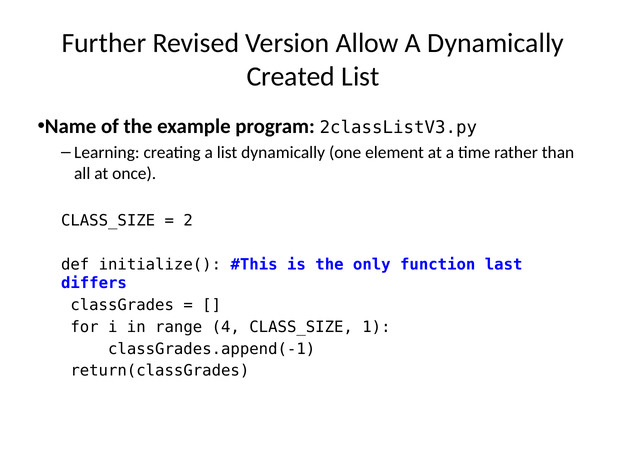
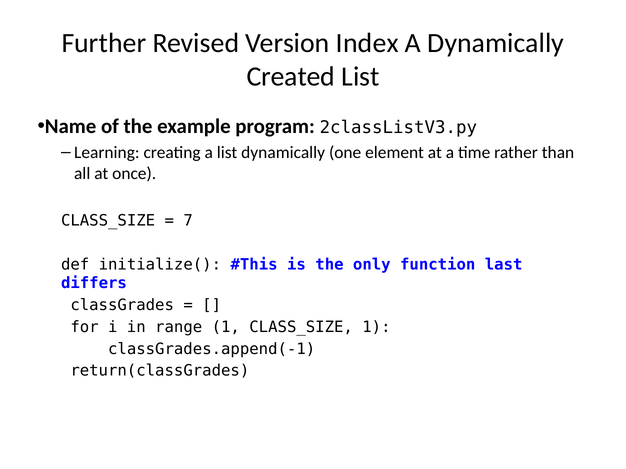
Allow: Allow -> Index (367, 43)
2: 2 -> 7 (188, 221)
range 4: 4 -> 1 (226, 327)
